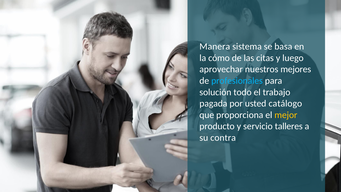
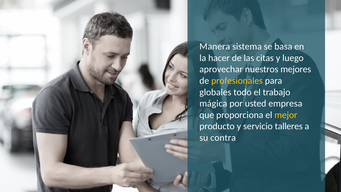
cómo: cómo -> hacer (219, 58)
profesionales colour: light blue -> yellow (237, 81)
solución: solución -> globales (215, 92)
pagada: pagada -> mágica (213, 103)
catálogo: catálogo -> empresa (285, 103)
